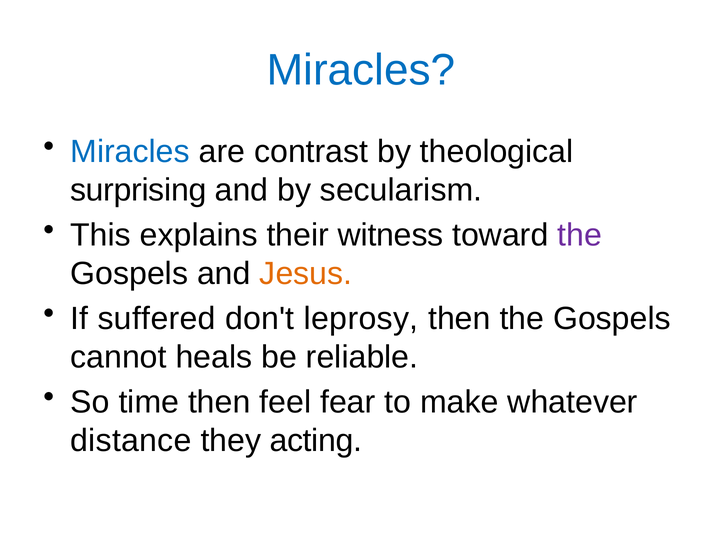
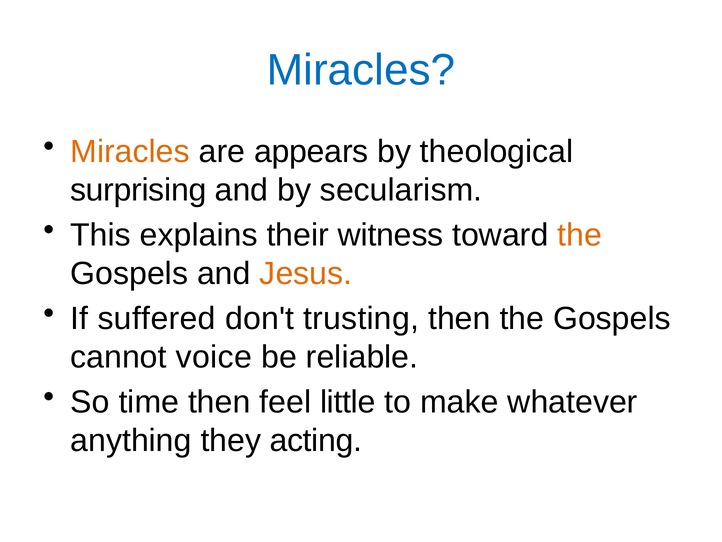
Miracles colour: blue -> orange (130, 151)
contrast: contrast -> appears (311, 151)
the colour: purple -> orange (580, 235)
leprosy: leprosy -> trusting (361, 318)
heals: heals -> voice (214, 357)
fear: fear -> little (348, 402)
distance: distance -> anything (131, 440)
